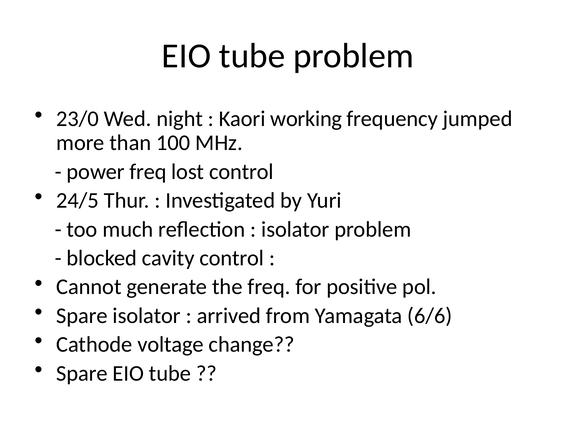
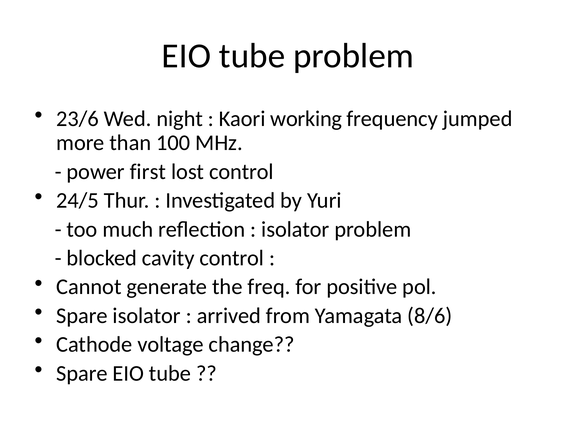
23/0: 23/0 -> 23/6 (77, 119)
power freq: freq -> first (148, 172)
6/6: 6/6 -> 8/6 (430, 316)
